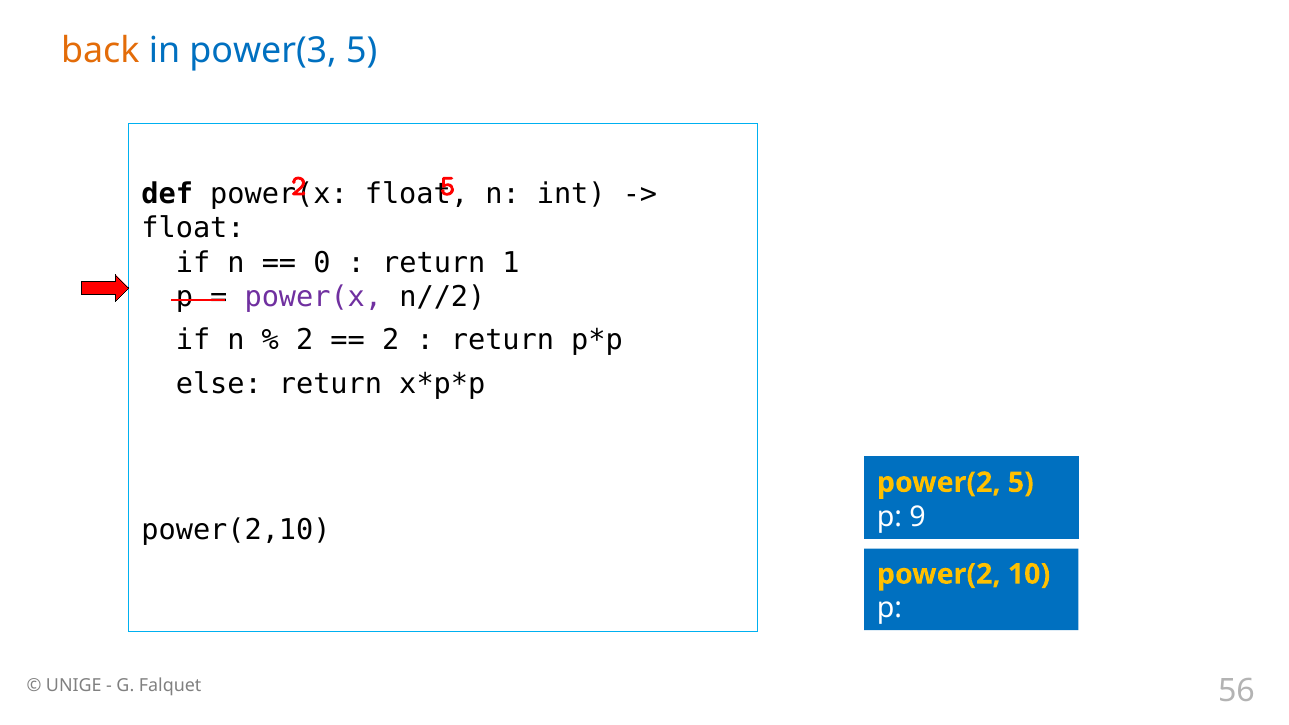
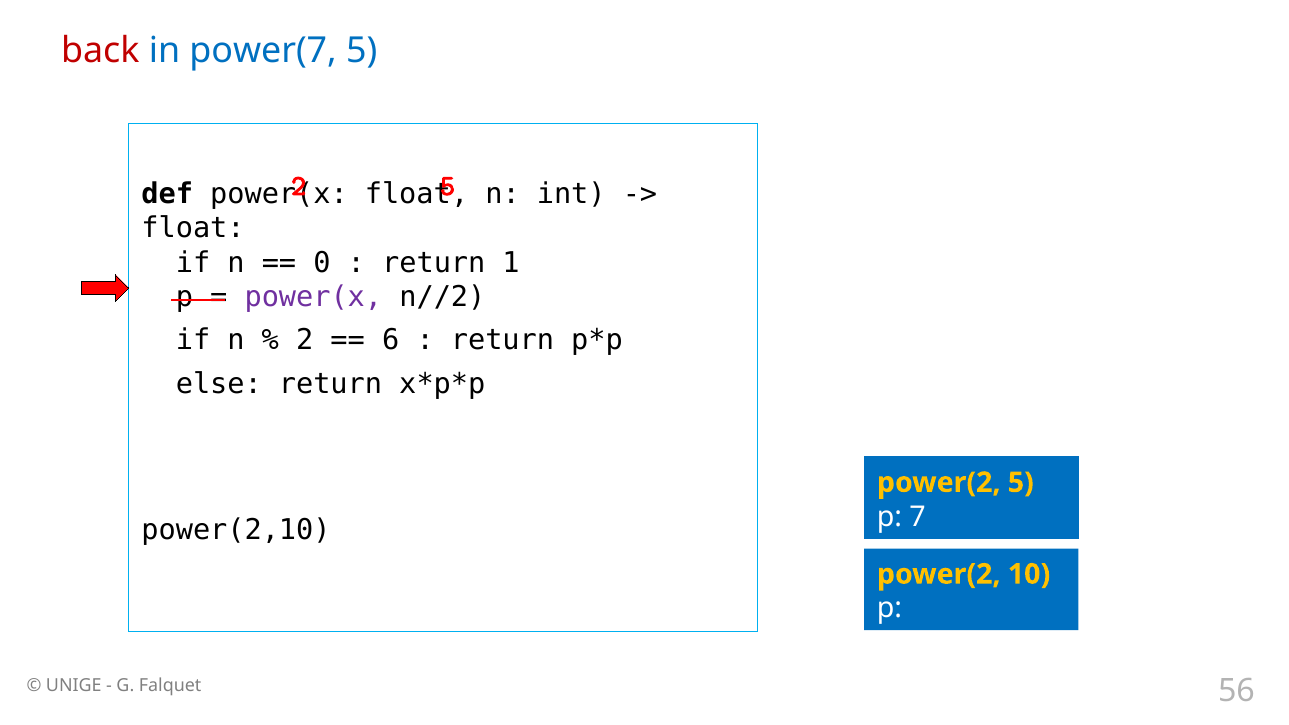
back colour: orange -> red (100, 51)
power(3: power(3 -> power(7 (263, 51)
2: 2 -> 6 (391, 341)
9: 9 -> 7 (918, 517)
